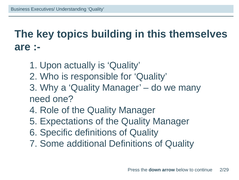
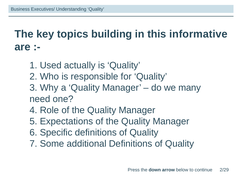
themselves: themselves -> informative (198, 34)
Upon: Upon -> Used (51, 65)
